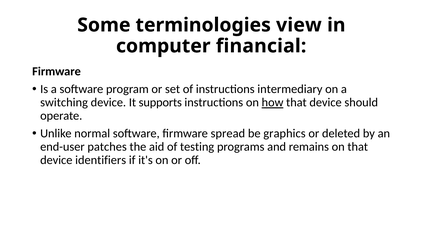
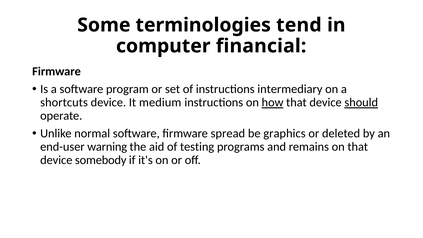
view: view -> tend (299, 25)
switching: switching -> shortcuts (64, 103)
supports: supports -> medium (160, 103)
should underline: none -> present (361, 103)
patches: patches -> warning (107, 147)
identifiers: identifiers -> somebody (101, 160)
